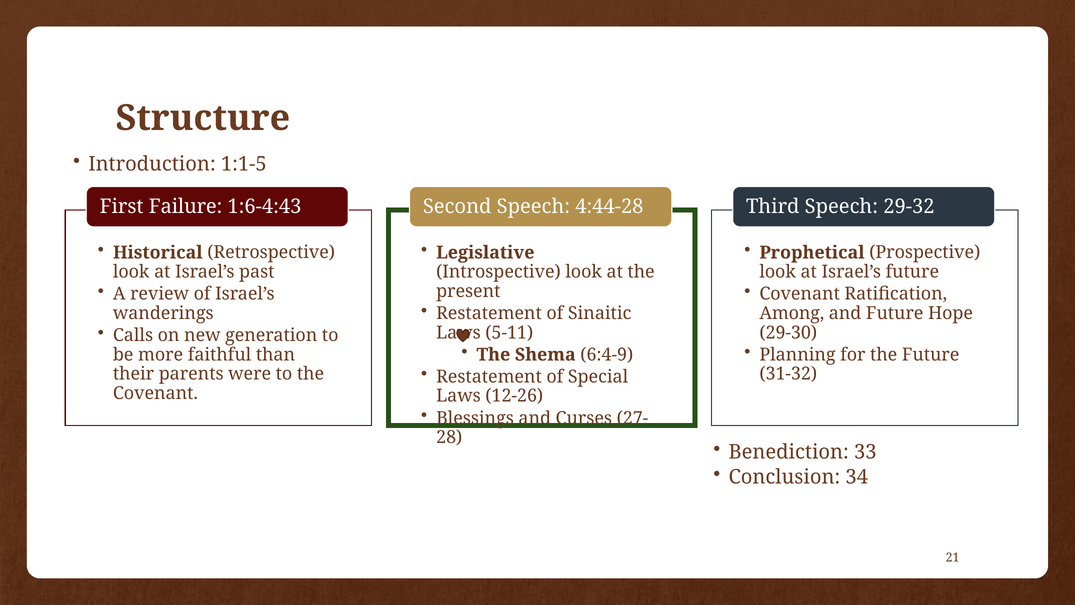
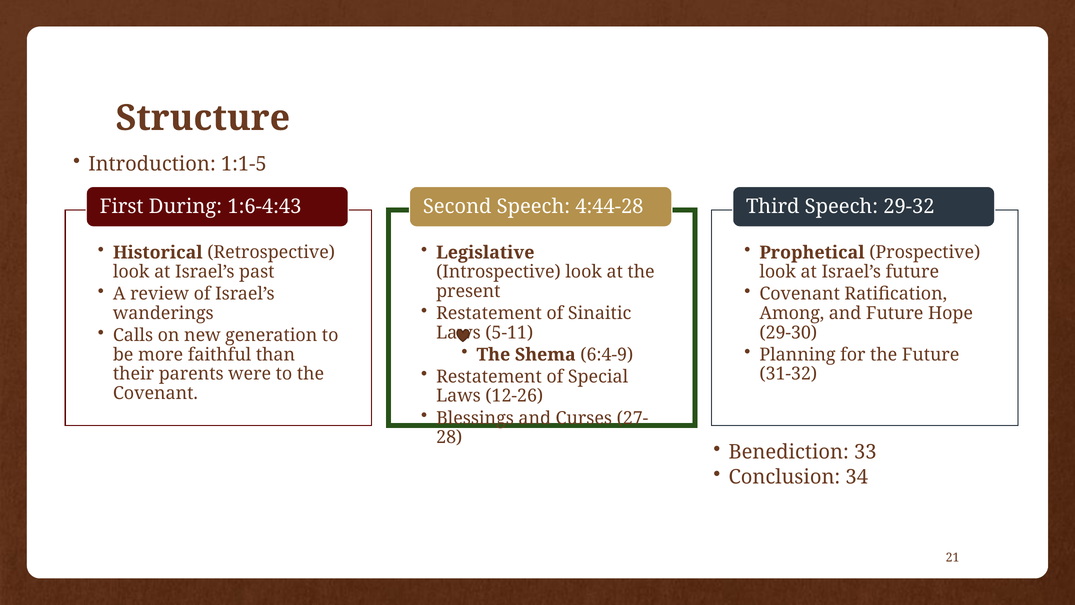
Failure: Failure -> During (185, 206)
